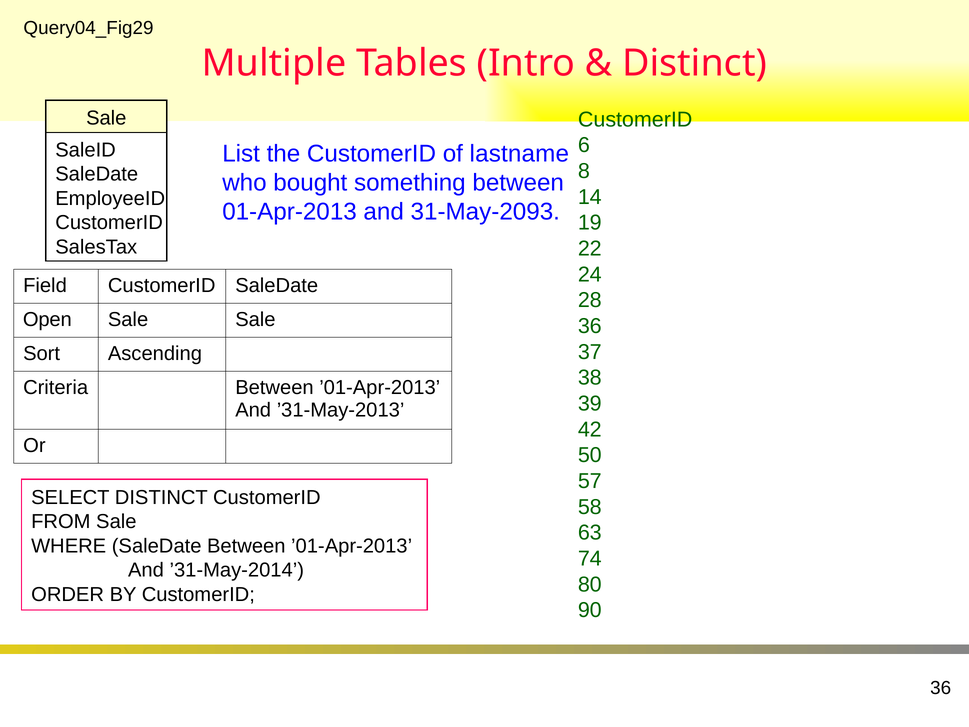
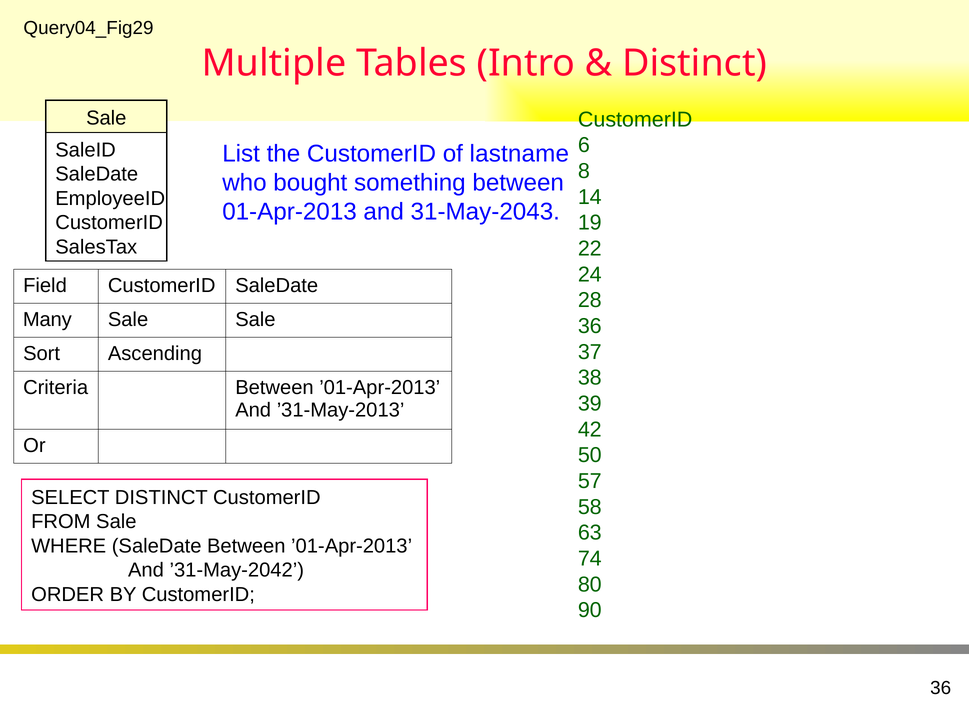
31-May-2093: 31-May-2093 -> 31-May-2043 (485, 212)
Open: Open -> Many (47, 319)
’31-May-2014: ’31-May-2014 -> ’31-May-2042 (237, 570)
